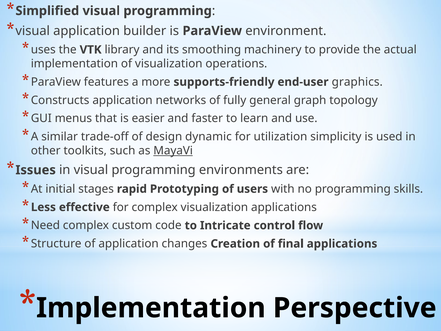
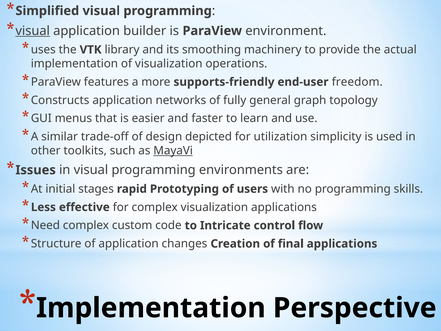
visual underline: none -> present (33, 31)
graphics: graphics -> freedom (357, 82)
dynamic: dynamic -> depicted (209, 137)
